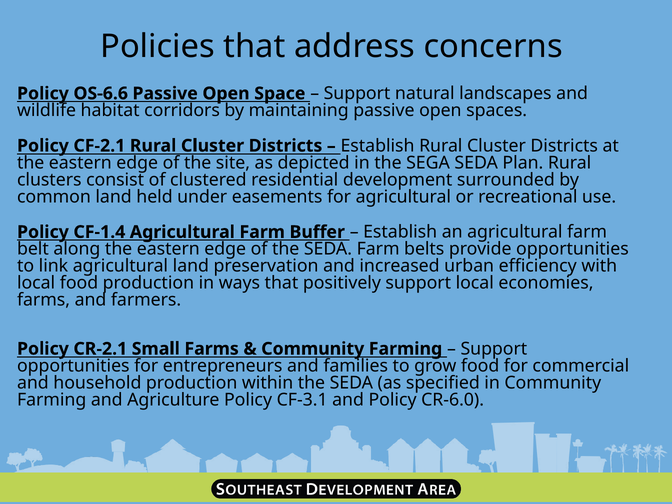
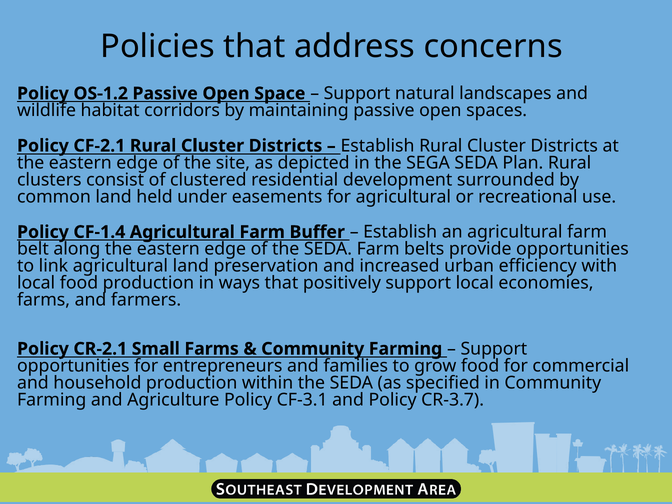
OS-6.6: OS-6.6 -> OS-1.2 (101, 93)
CR-6.0: CR-6.0 -> CR-3.7 (453, 400)
